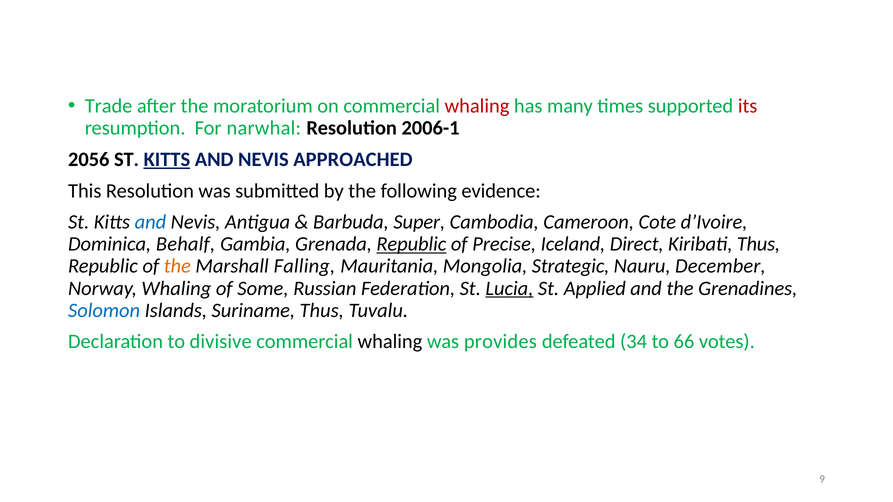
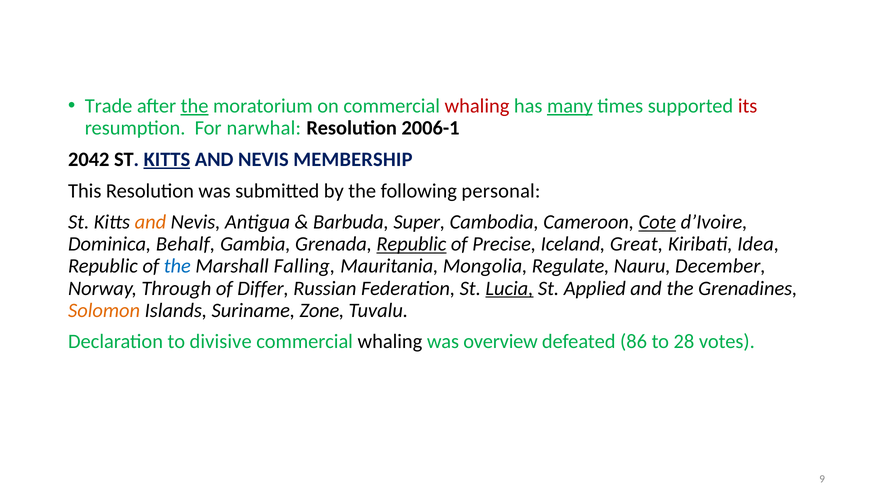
the underline: none -> present (195, 106)
many underline: none -> present (570, 106)
2056: 2056 -> 2042 (89, 159)
APPROACHED: APPROACHED -> MEMBERSHIP (353, 159)
evidence: evidence -> personal (501, 191)
and colour: blue -> orange (150, 222)
Cote underline: none -> present (657, 222)
Direct: Direct -> Great (637, 244)
Kiribati Thus: Thus -> Idea (758, 244)
the colour: orange -> blue (177, 266)
Strategic: Strategic -> Regulate (571, 266)
Norway Whaling: Whaling -> Through (176, 288)
Some: Some -> Differ (263, 288)
Solomon colour: blue -> orange (104, 311)
Suriname Thus: Thus -> Zone (322, 311)
provides: provides -> overview (501, 342)
34: 34 -> 86 (634, 342)
66: 66 -> 28 (684, 342)
